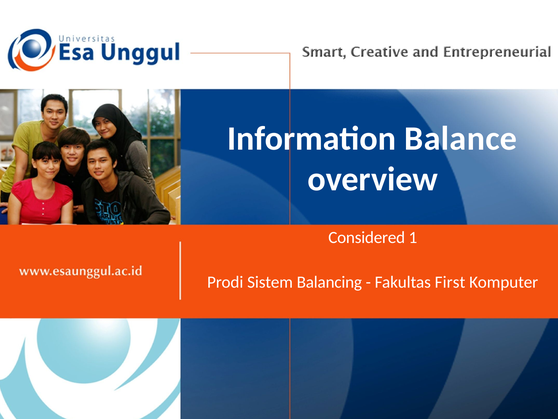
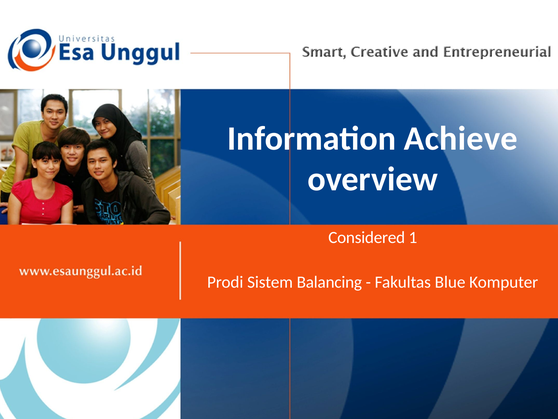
Balance: Balance -> Achieve (461, 138)
First: First -> Blue (450, 282)
